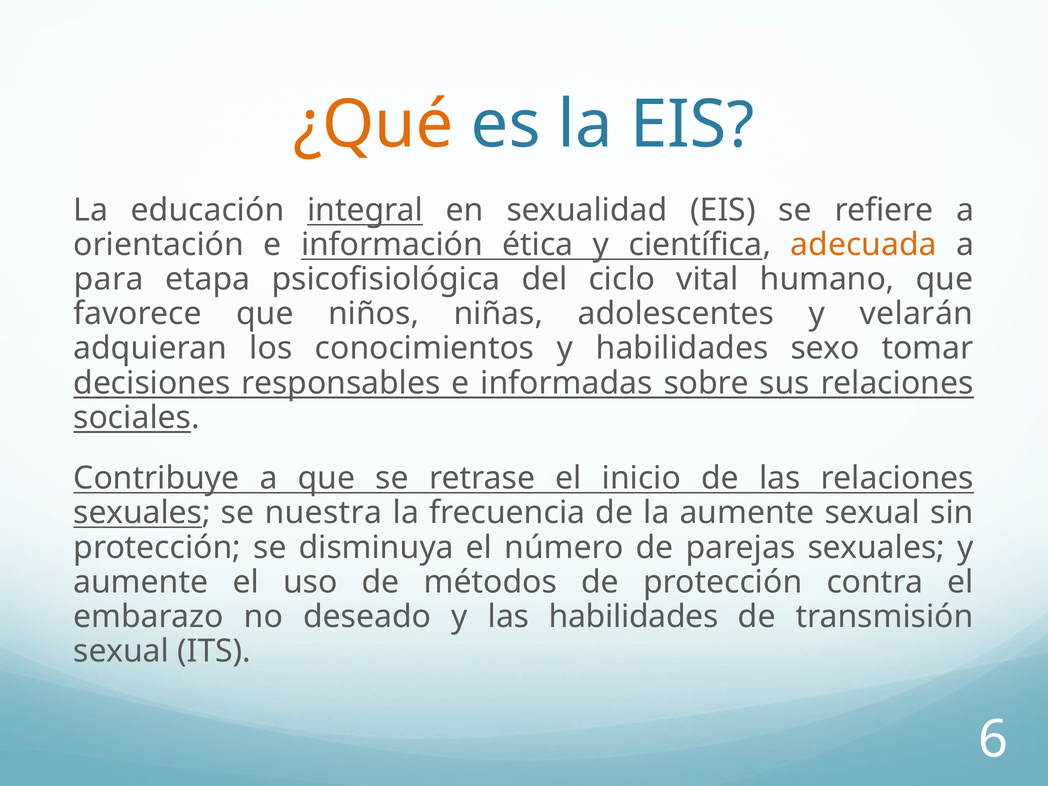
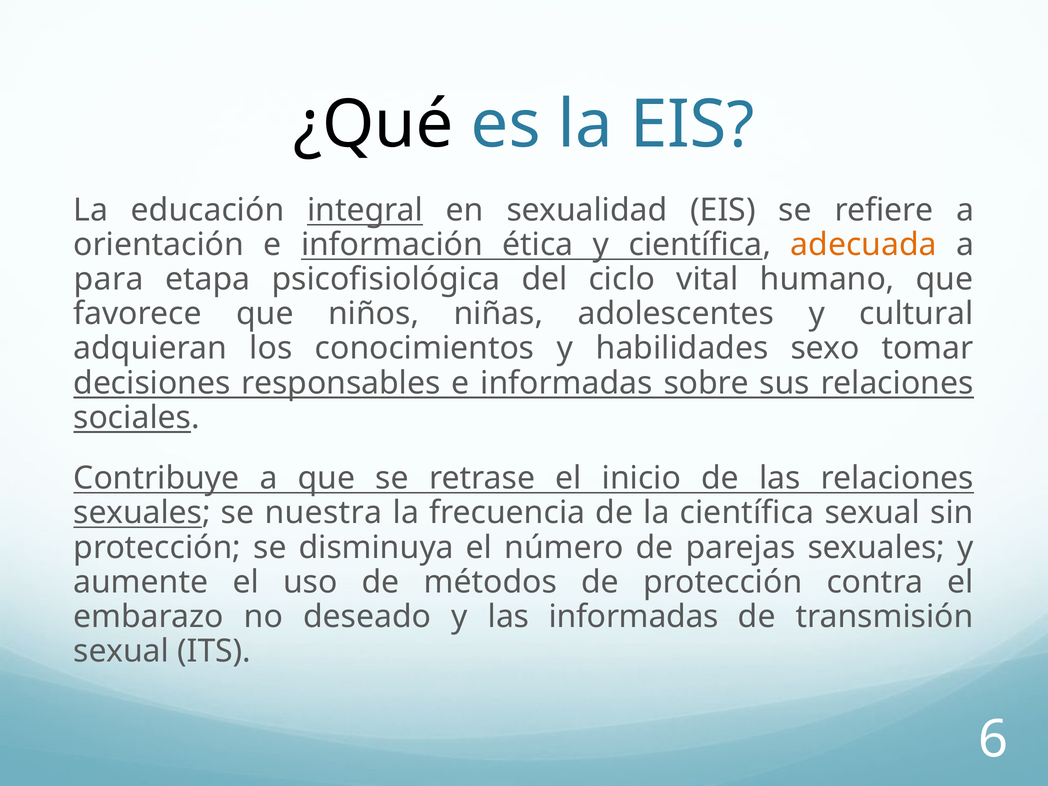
¿Qué colour: orange -> black (373, 125)
velarán: velarán -> cultural (917, 314)
la aumente: aumente -> científica (747, 513)
las habilidades: habilidades -> informadas (634, 617)
